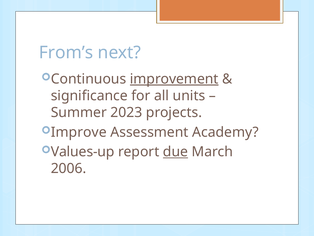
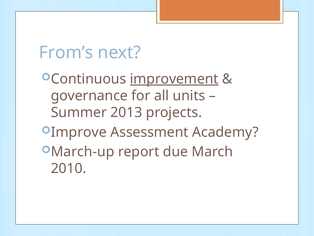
significance: significance -> governance (89, 96)
2023: 2023 -> 2013 (126, 112)
Values-up: Values-up -> March-up (83, 151)
due underline: present -> none (175, 151)
2006: 2006 -> 2010 (69, 168)
